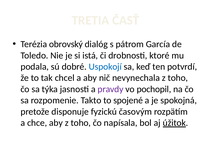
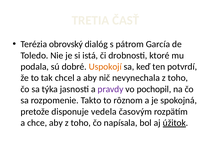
Uspokojí colour: blue -> orange (105, 67)
spojené: spojené -> rôznom (128, 101)
fyzickú: fyzickú -> vedela (104, 112)
